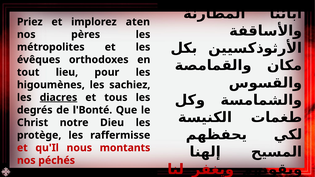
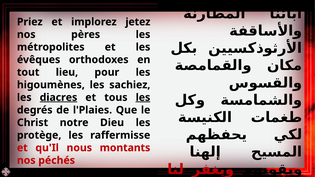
aten: aten -> jetez (138, 22)
les underline: none -> present (143, 98)
l'Bonté: l'Bonté -> l'Plaies (92, 110)
